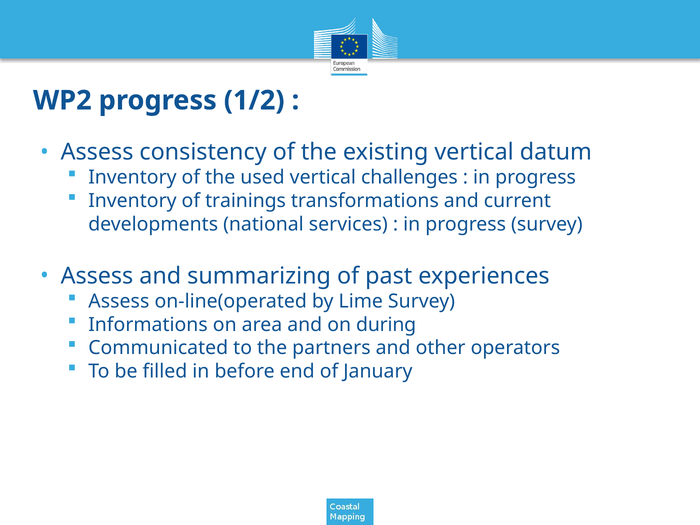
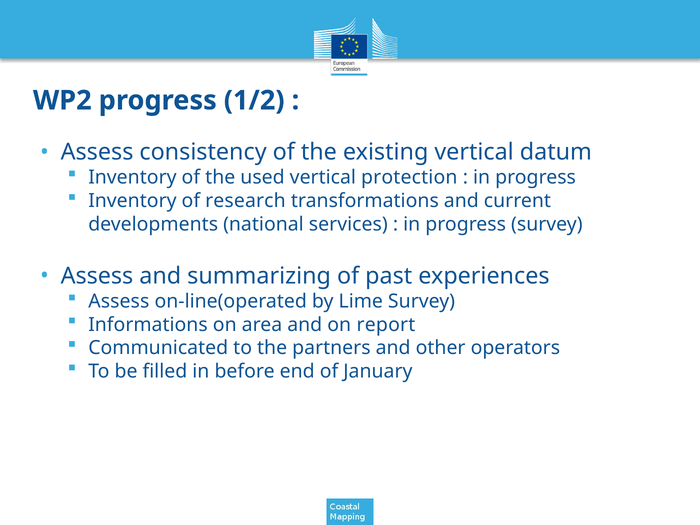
challenges: challenges -> protection (409, 178)
trainings: trainings -> research (245, 201)
during: during -> report (386, 325)
